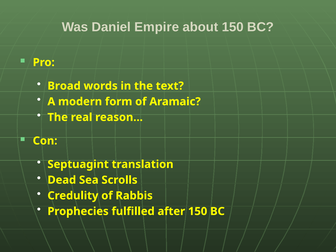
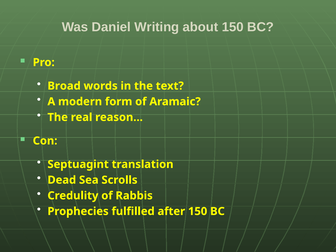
Empire: Empire -> Writing (157, 27)
